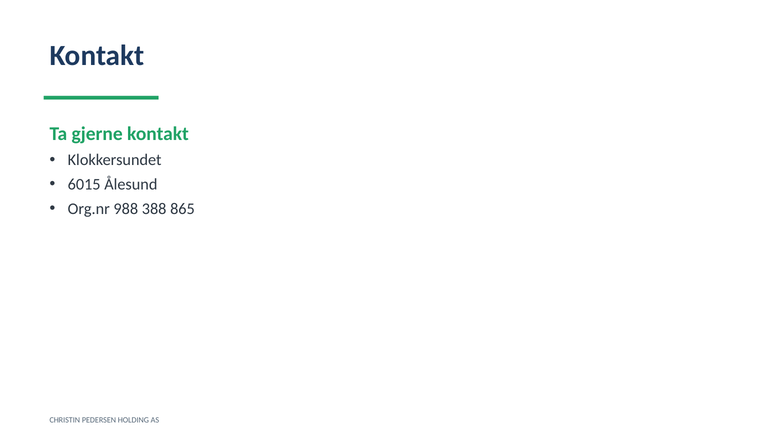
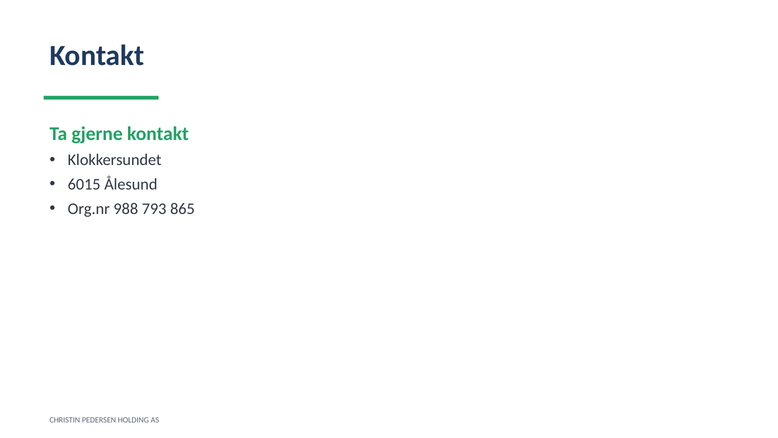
388: 388 -> 793 (154, 209)
